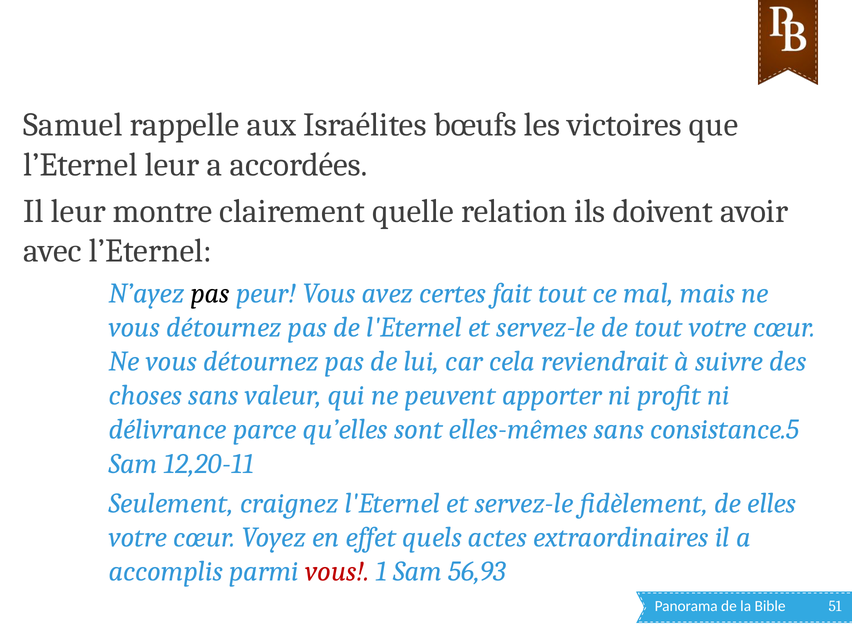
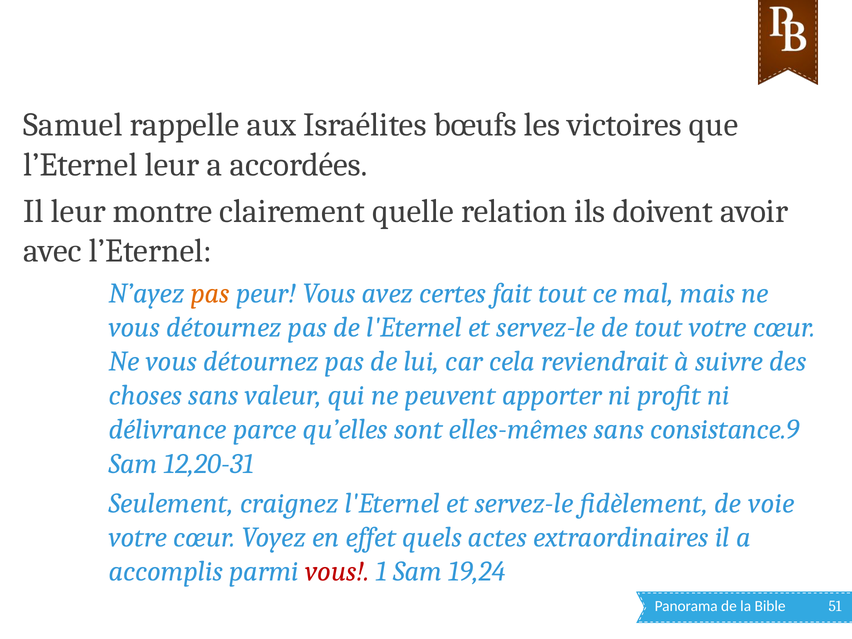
pas colour: black -> orange (210, 293)
consistance.5: consistance.5 -> consistance.9 (725, 430)
12,20-11: 12,20-11 -> 12,20-31 (209, 464)
elles: elles -> voie (771, 503)
56,93: 56,93 -> 19,24 (477, 572)
